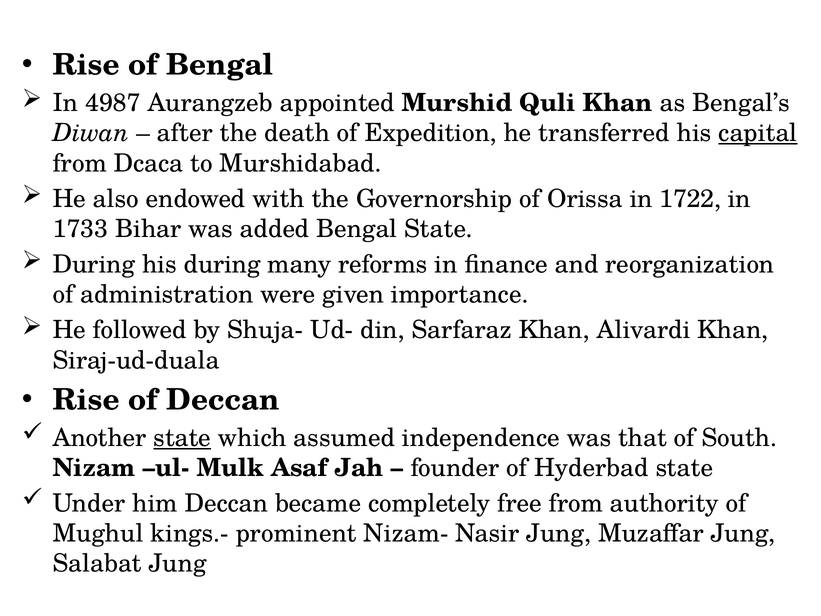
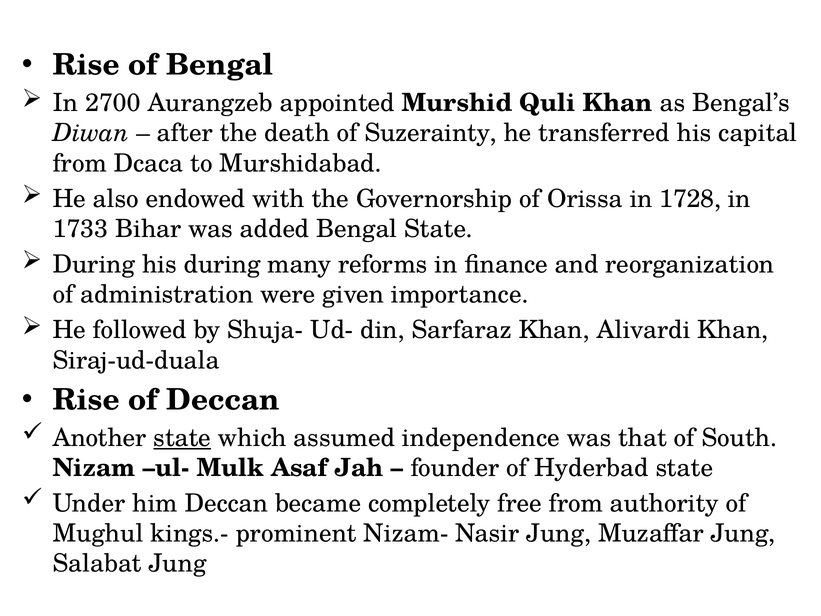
4987: 4987 -> 2700 (113, 103)
Expedition: Expedition -> Suzerainty (431, 133)
capital underline: present -> none (758, 133)
1722: 1722 -> 1728 (690, 199)
